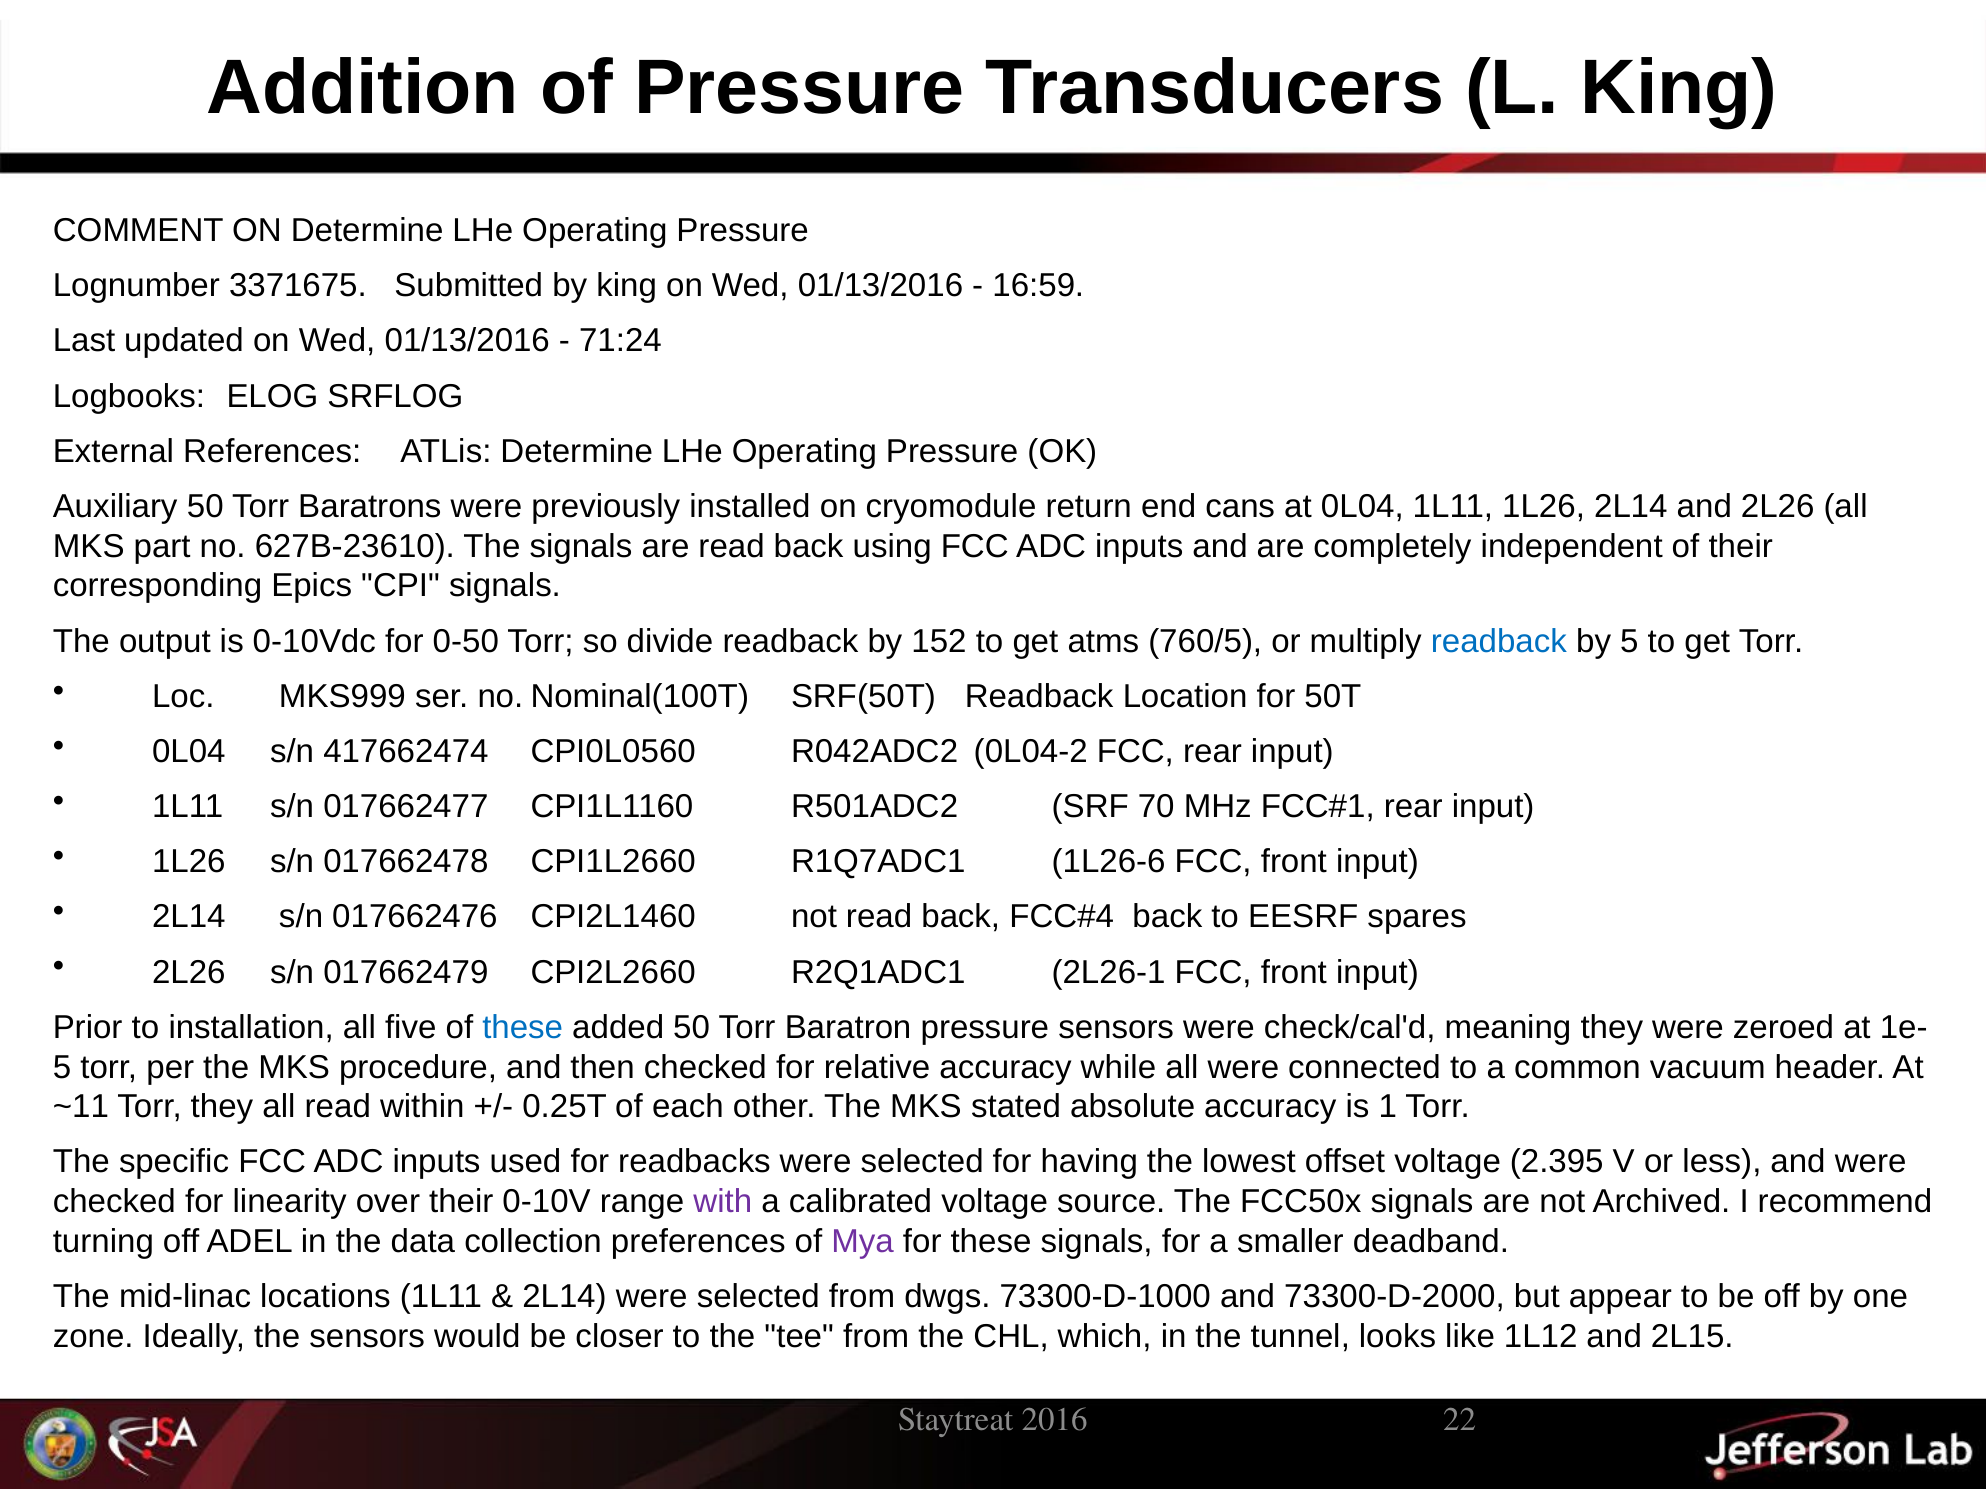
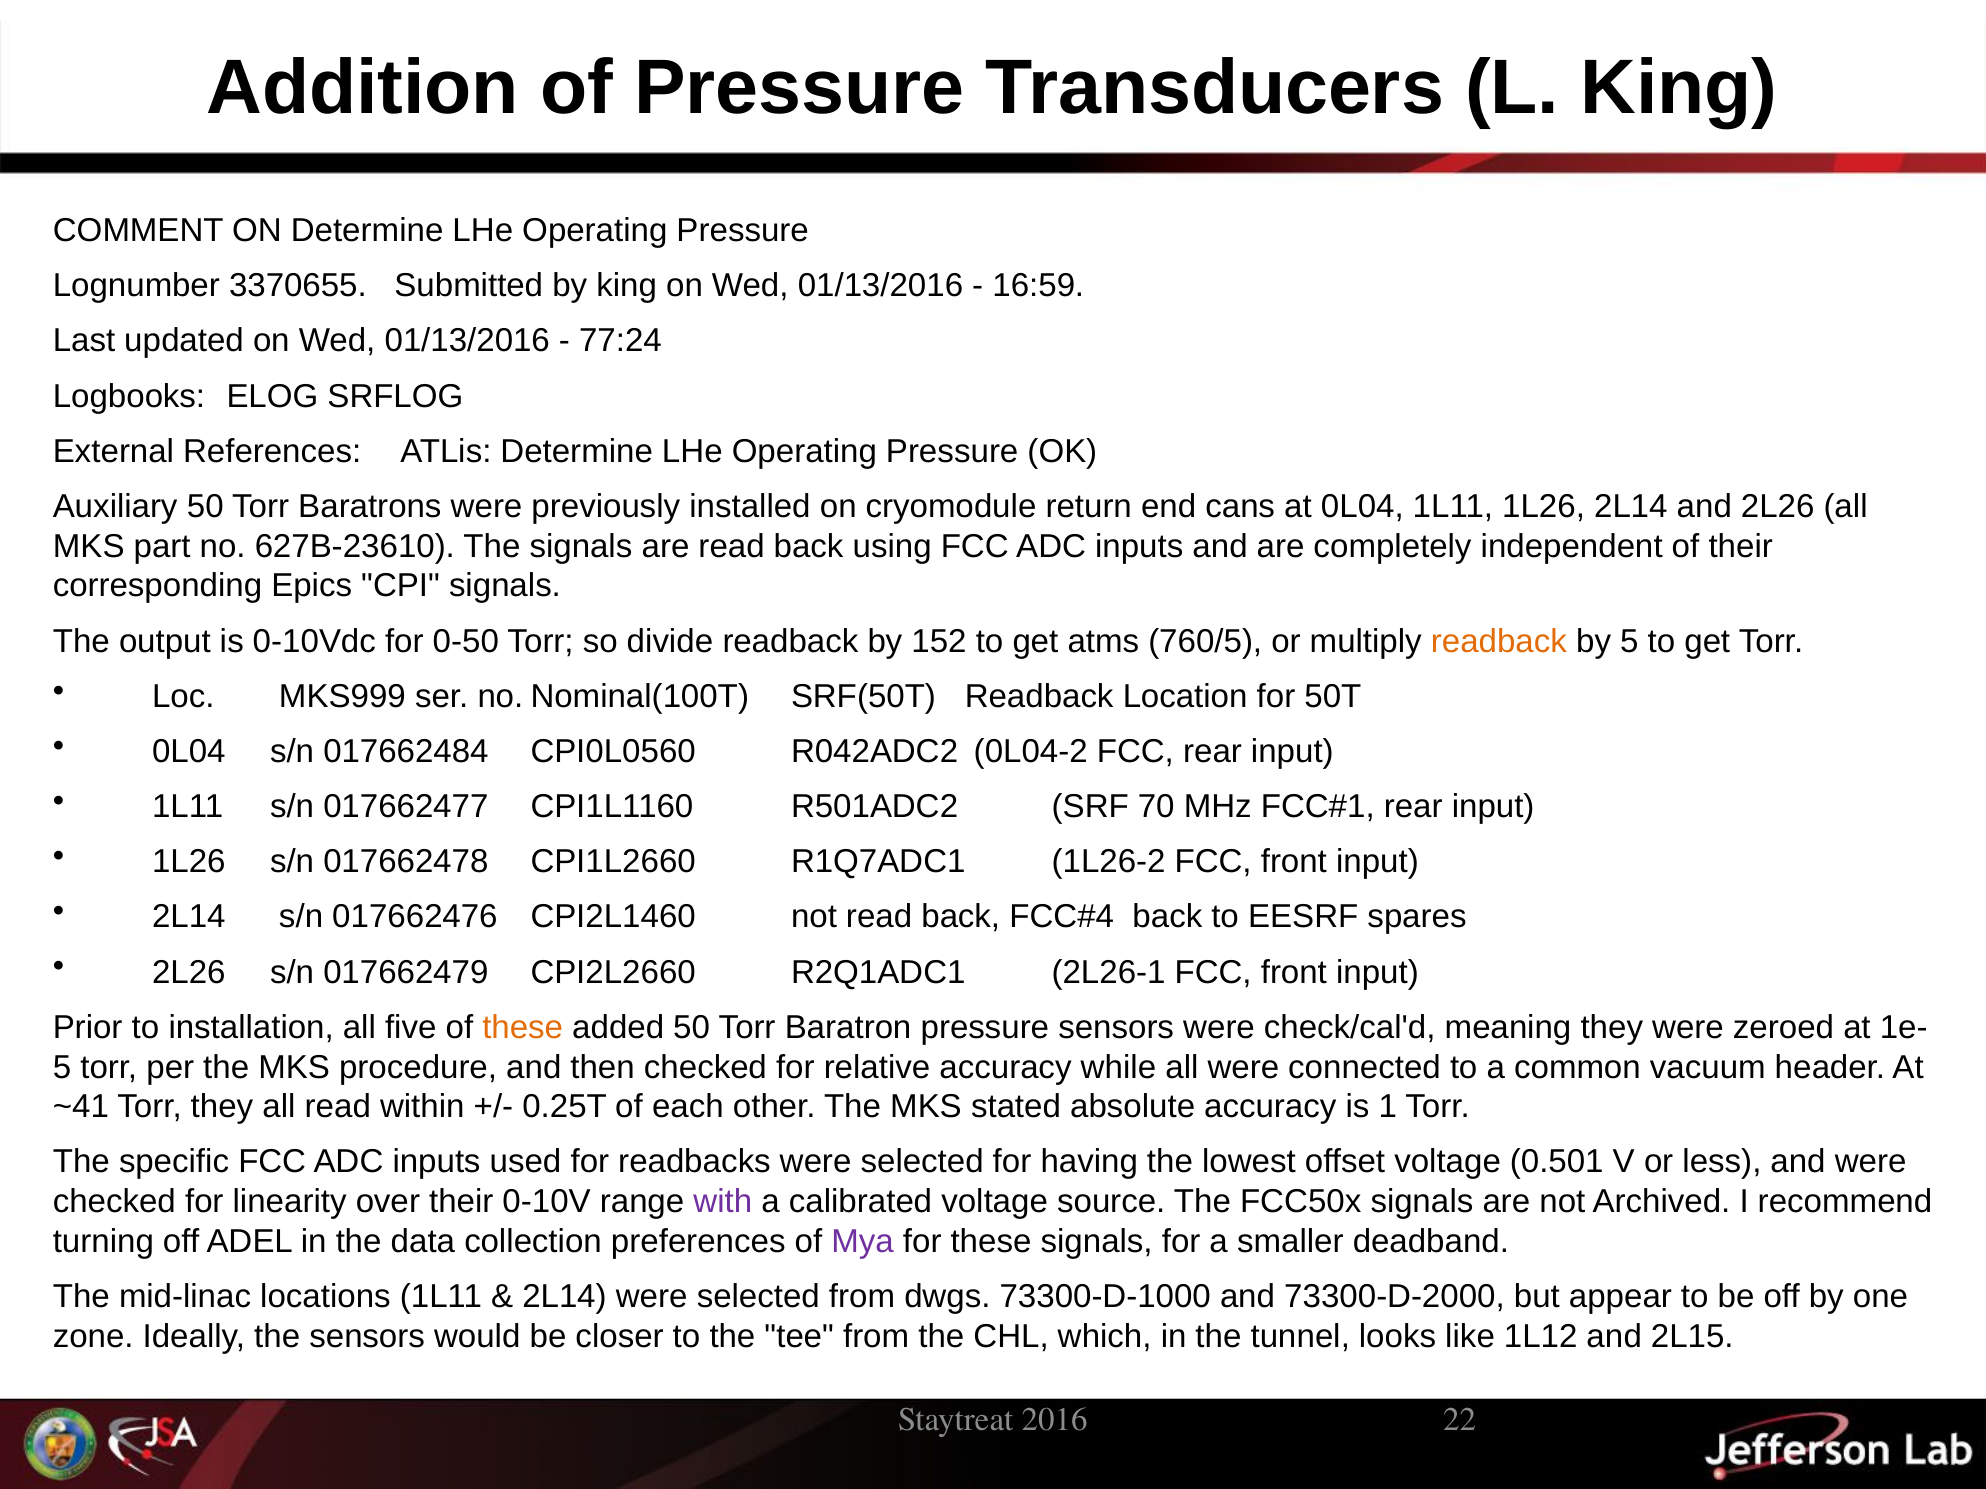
3371675: 3371675 -> 3370655 (298, 286)
71:24: 71:24 -> 77:24 (620, 341)
readback colour: blue -> orange (1499, 641)
417662474: 417662474 -> 017662484 (406, 752)
1L26-6: 1L26-6 -> 1L26-2 (1109, 862)
these colour: blue -> orange (523, 1028)
~11: ~11 -> ~41 (81, 1107)
2.395: 2.395 -> 0.501 (1557, 1162)
